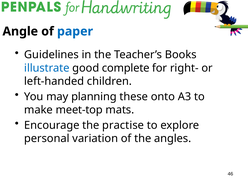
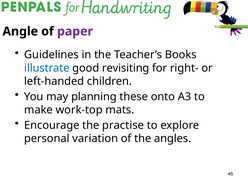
paper colour: blue -> purple (75, 31)
complete: complete -> revisiting (126, 68)
meet-top: meet-top -> work-top (79, 110)
